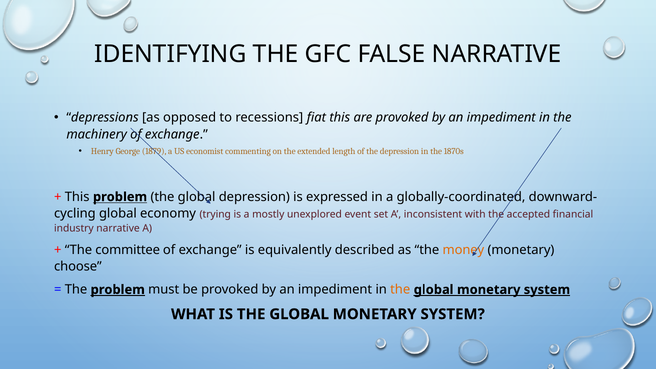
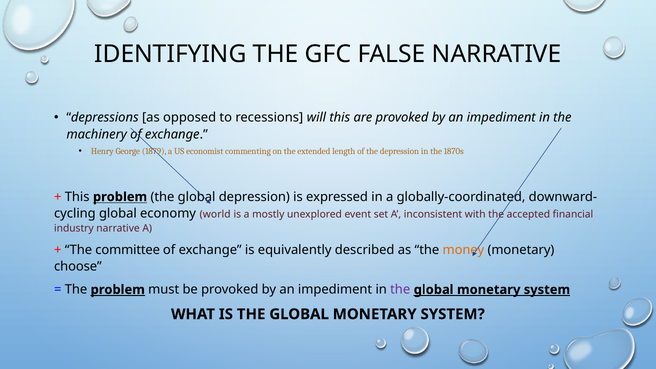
fiat: fiat -> will (316, 118)
trying: trying -> world (215, 215)
the colour: orange -> purple (400, 290)
